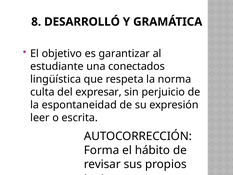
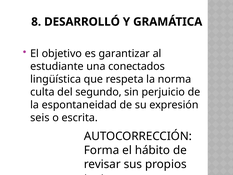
expresar: expresar -> segundo (99, 92)
leer: leer -> seis (40, 118)
